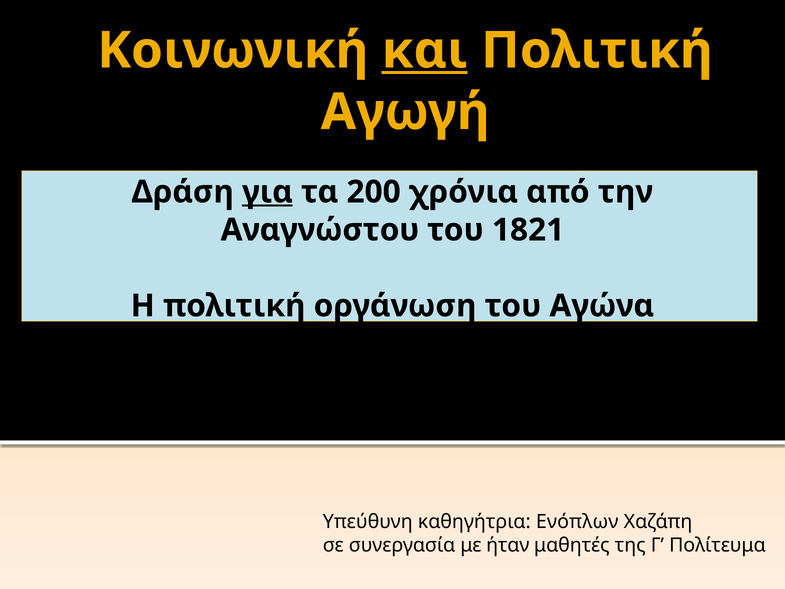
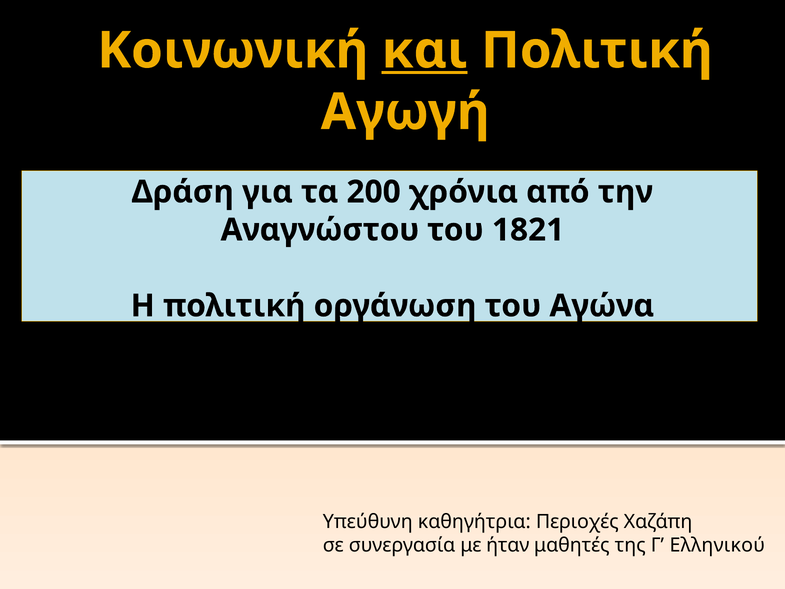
για underline: present -> none (267, 192)
Ενόπλων: Ενόπλων -> Περιοχές (577, 522)
Πολίτευμα: Πολίτευμα -> Ελληνικού (717, 545)
